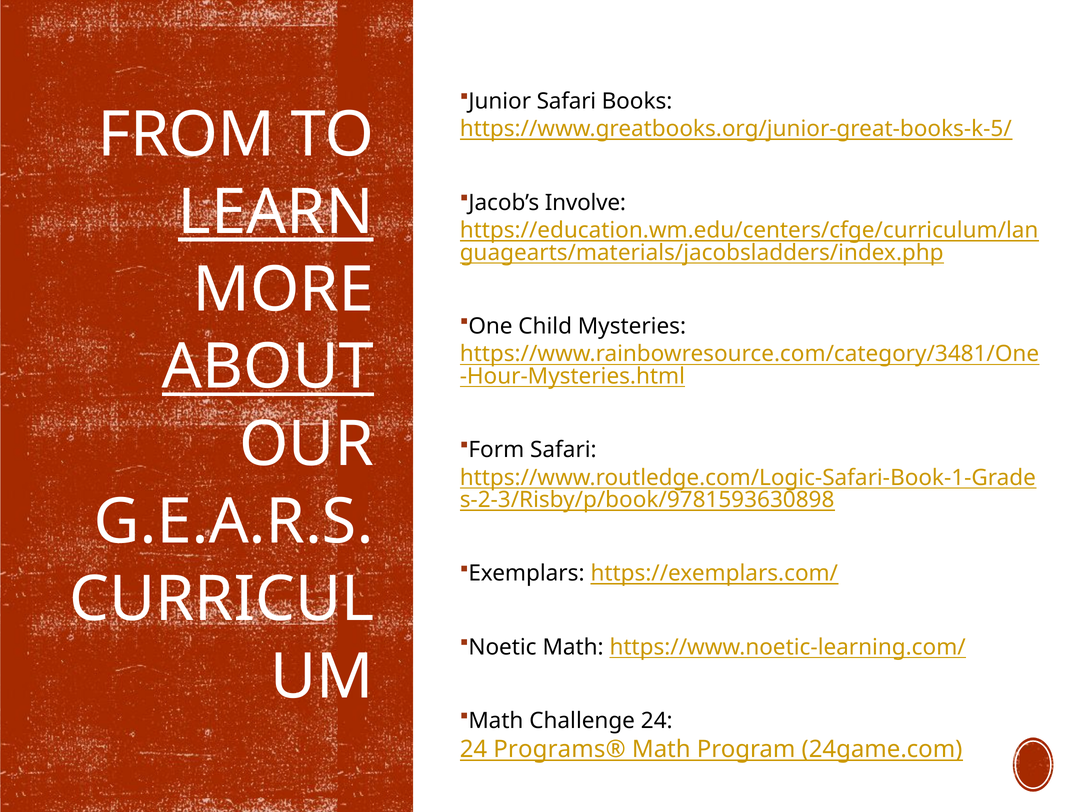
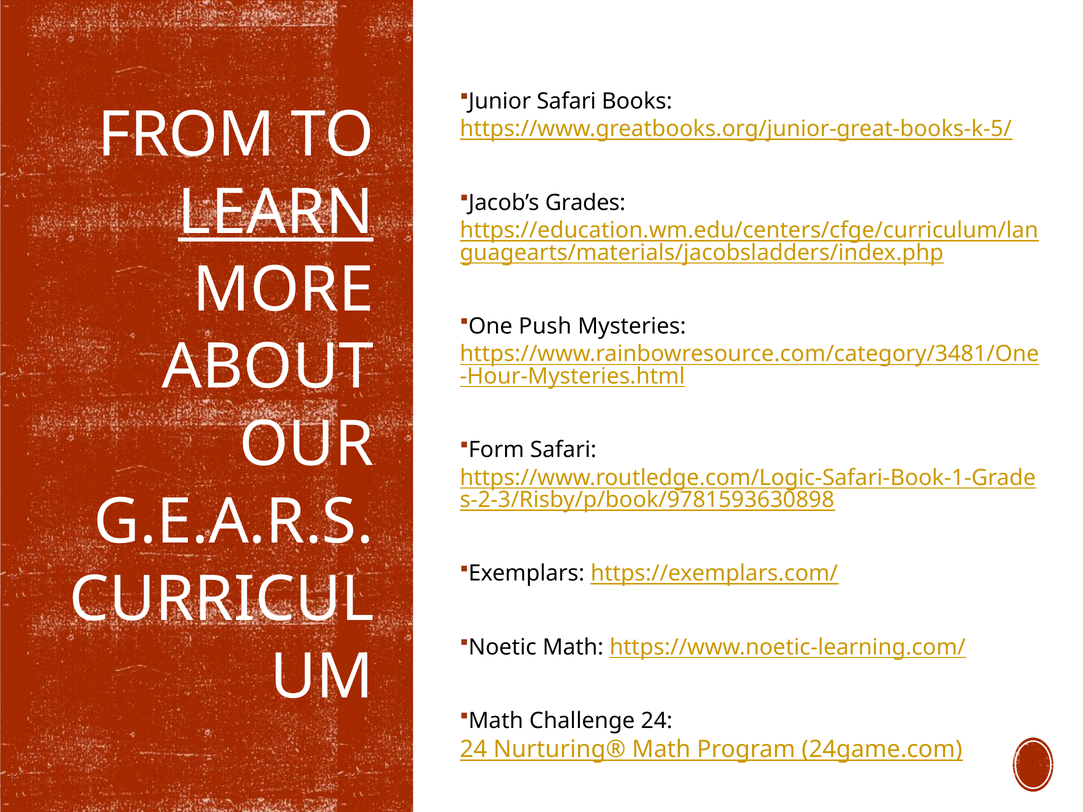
Involve: Involve -> Grades (585, 203)
Child: Child -> Push (545, 326)
ABOUT underline: present -> none (268, 367)
Programs®: Programs® -> Nurturing® (560, 750)
